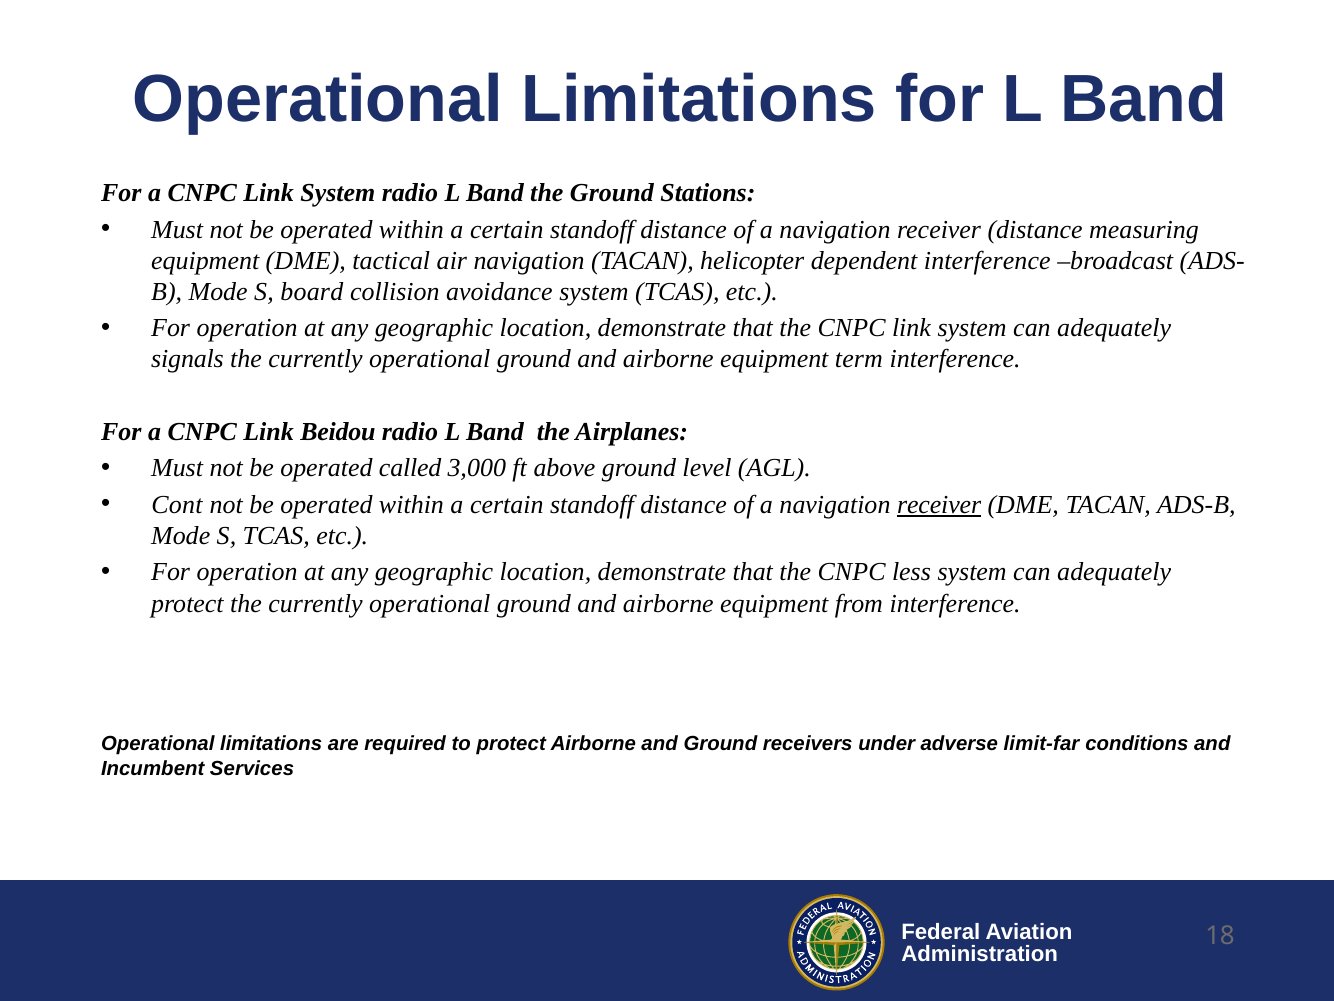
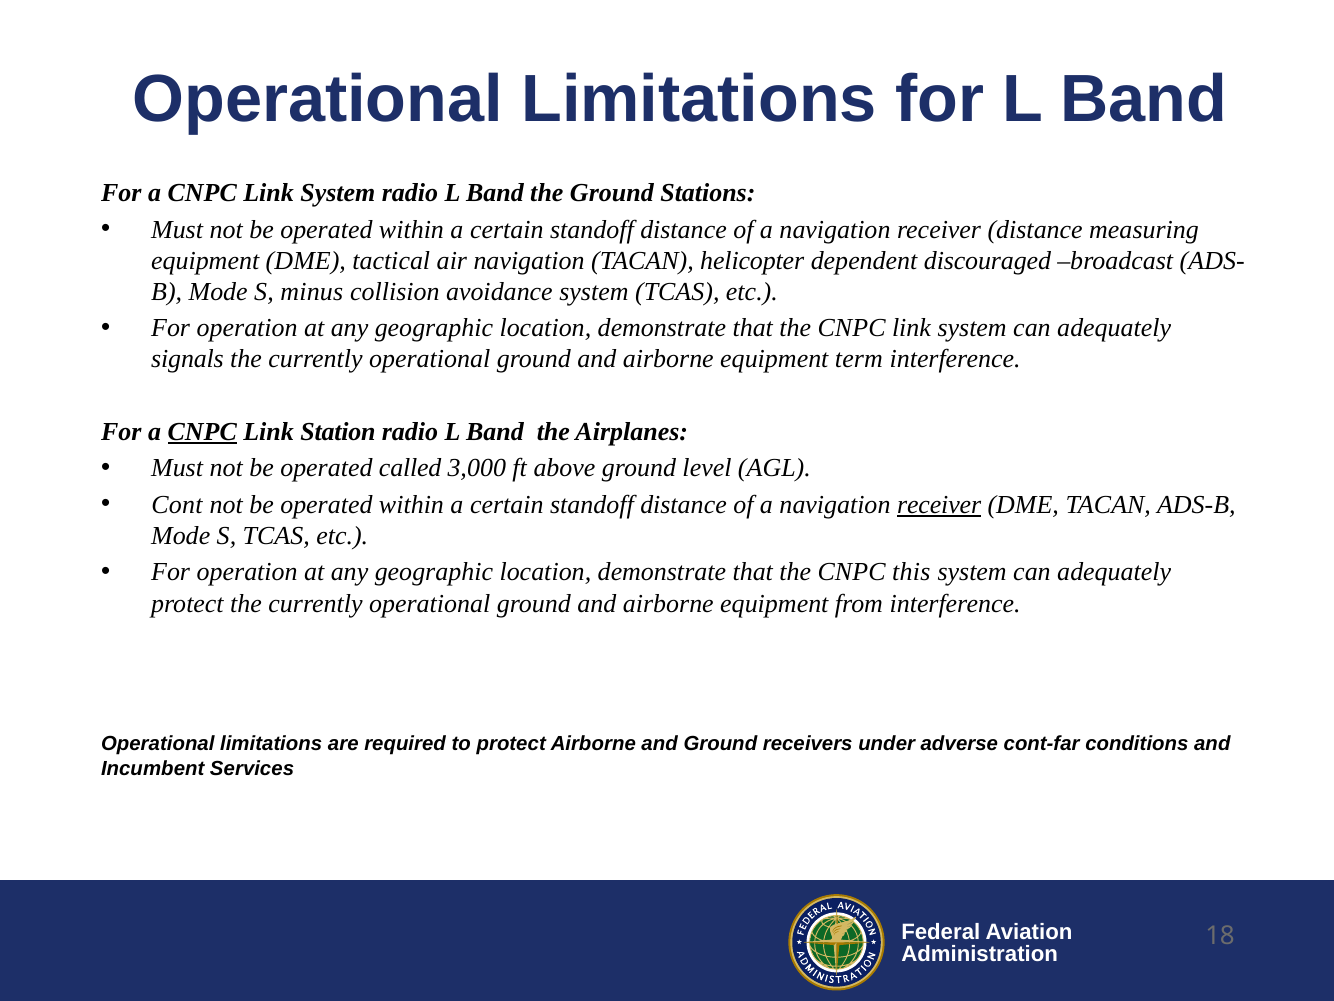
dependent interference: interference -> discouraged (987, 260)
board: board -> minus (312, 292)
CNPC underline: none -> present (202, 432)
Beidou: Beidou -> Station (338, 432)
less: less -> this (911, 572)
limit-far: limit-far -> cont-far (1042, 744)
